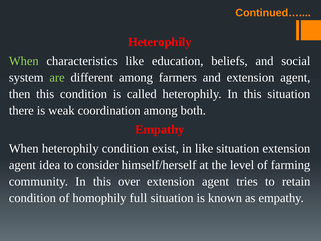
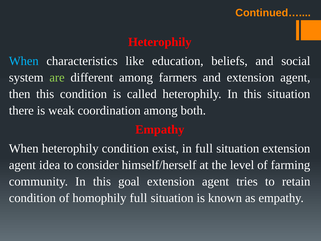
When colour: light green -> light blue (24, 61)
in like: like -> full (204, 148)
over: over -> goal (129, 181)
